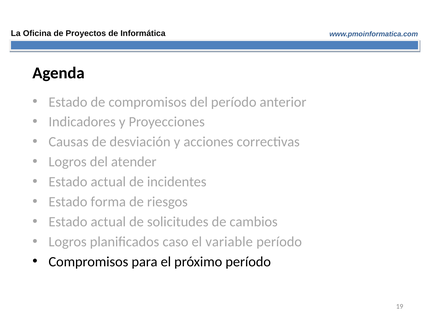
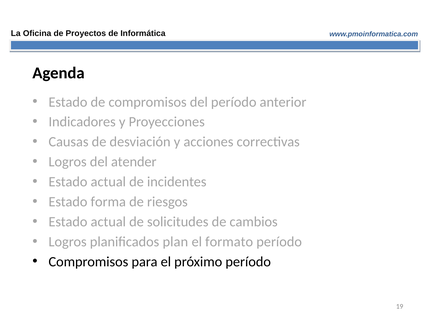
caso: caso -> plan (175, 242)
variable: variable -> formato (229, 242)
